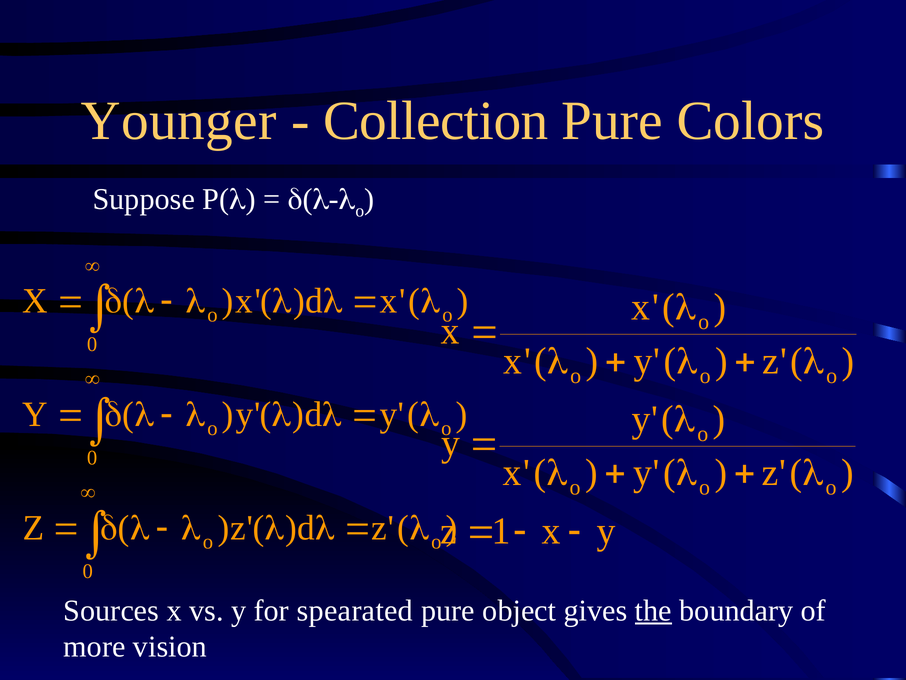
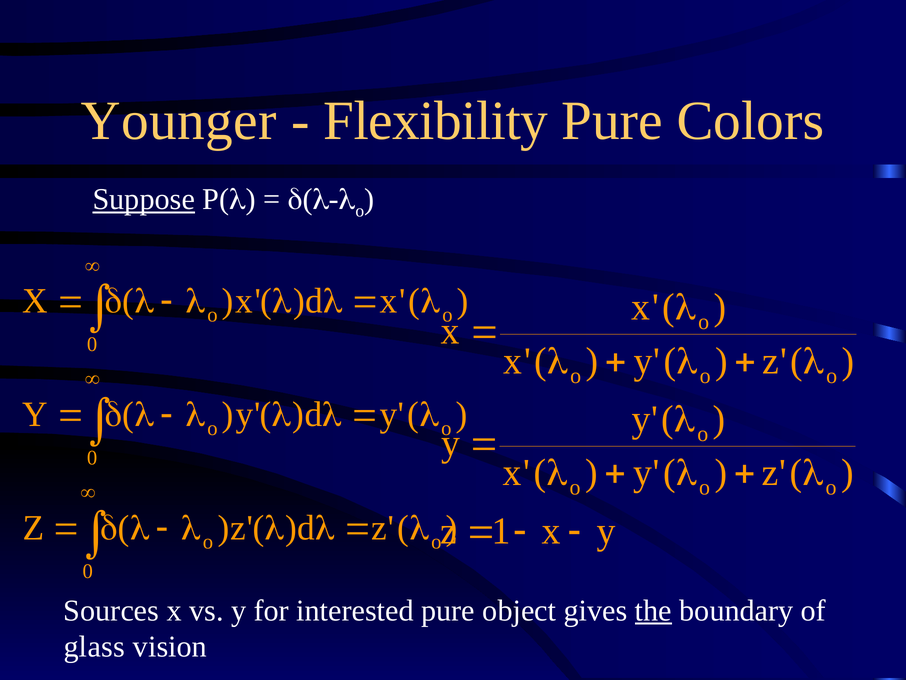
Collection: Collection -> Flexibility (436, 121)
Suppose underline: none -> present (144, 199)
spearated: spearated -> interested (355, 610)
more: more -> glass (94, 646)
